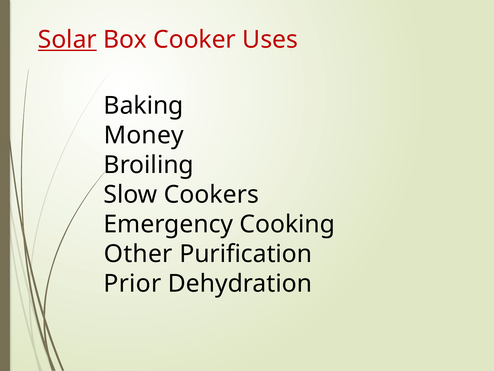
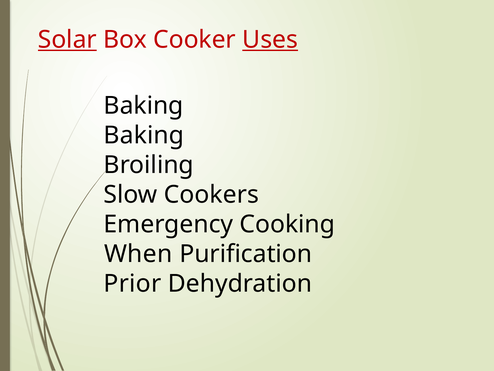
Uses underline: none -> present (270, 40)
Money: Money -> Baking (144, 135)
Other: Other -> When (138, 254)
